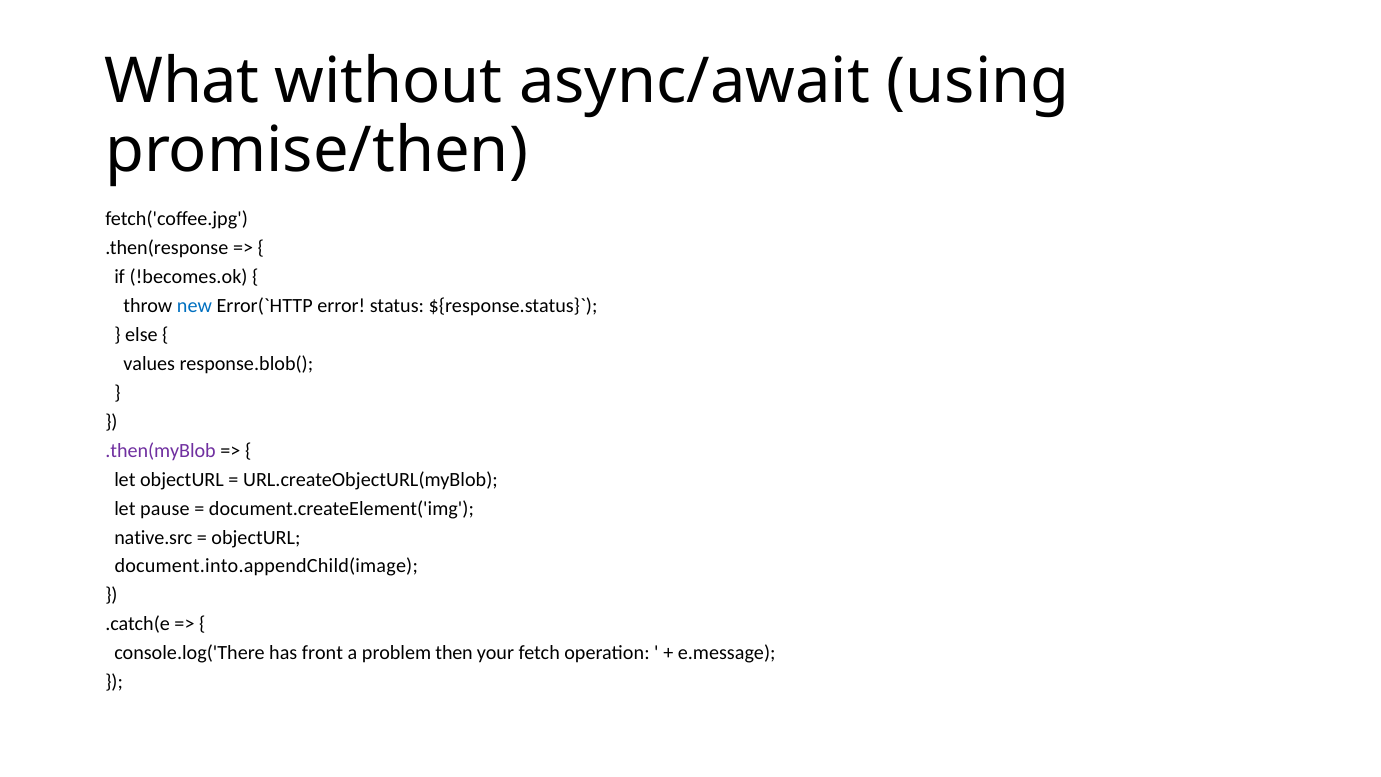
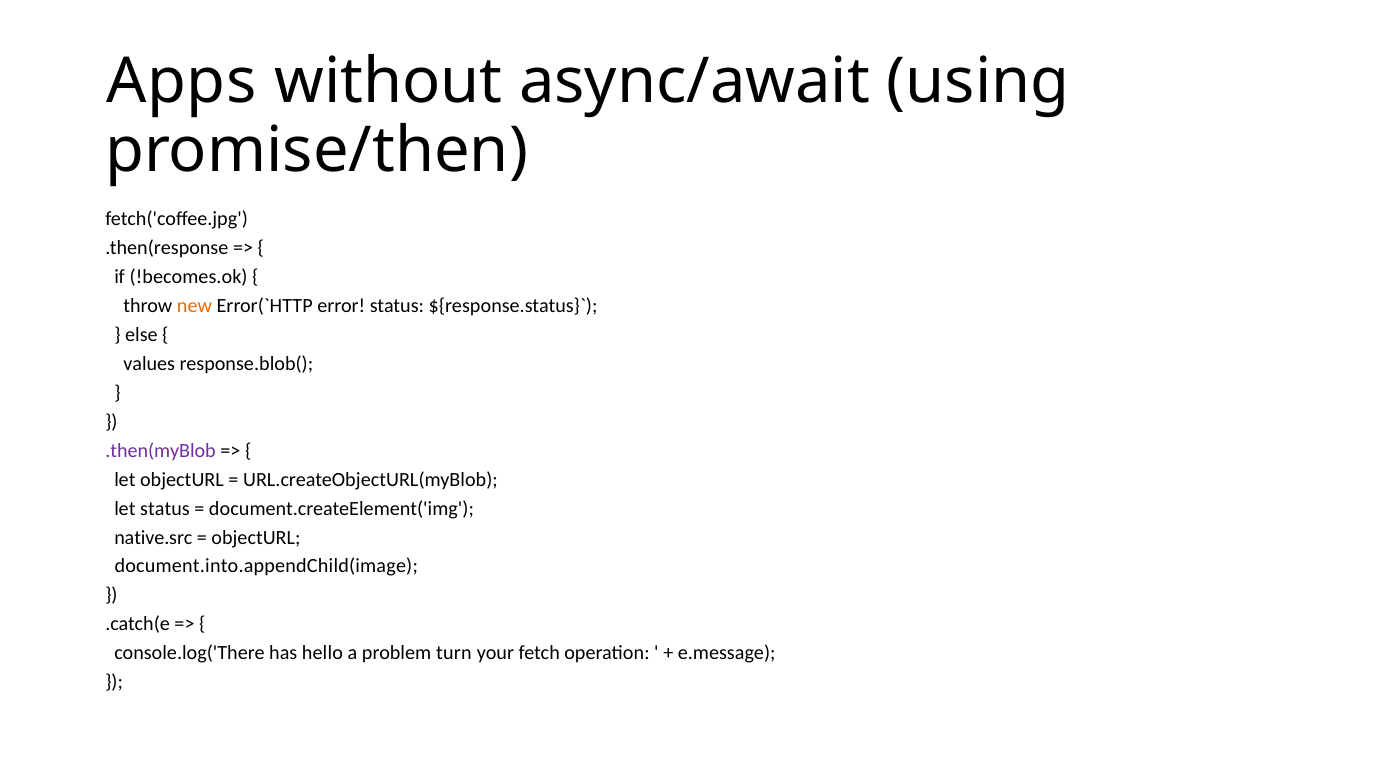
What: What -> Apps (181, 82)
new colour: blue -> orange (194, 306)
let pause: pause -> status (165, 508)
front: front -> hello (322, 653)
then: then -> turn (454, 653)
